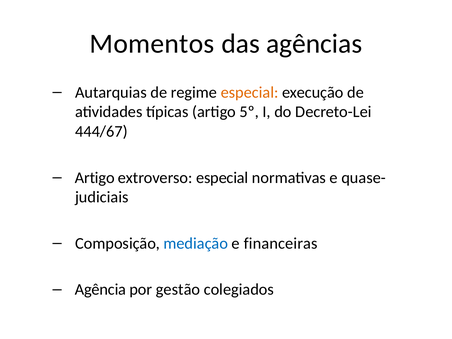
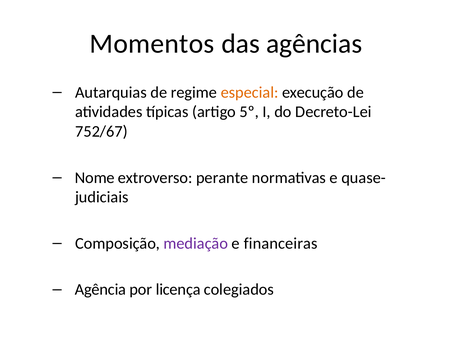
444/67: 444/67 -> 752/67 (101, 131)
Artigo: Artigo -> Nome (95, 178)
extroverso especial: especial -> perante (222, 178)
mediação colour: blue -> purple (196, 243)
gestão: gestão -> licença (178, 290)
